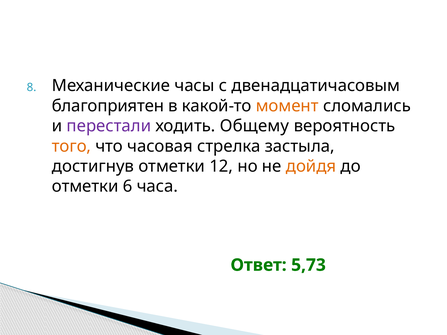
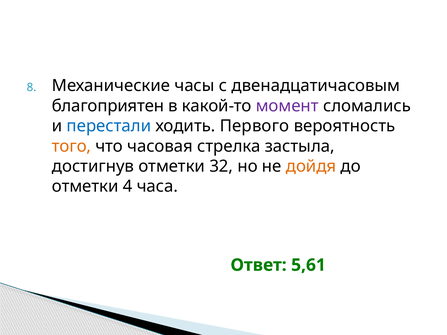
момент colour: orange -> purple (287, 106)
перестали colour: purple -> blue (109, 126)
Общему: Общему -> Первого (255, 126)
12: 12 -> 32 (221, 166)
6: 6 -> 4 (128, 187)
5,73: 5,73 -> 5,61 (308, 265)
